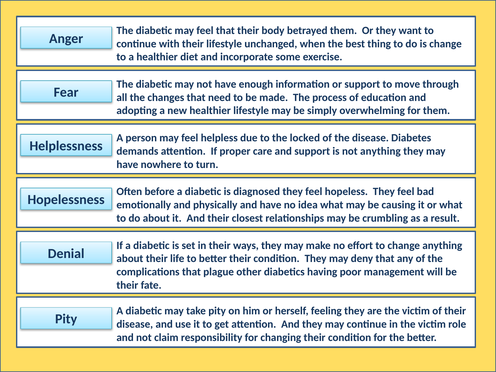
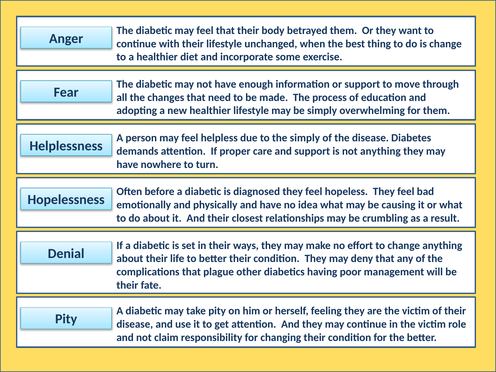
the locked: locked -> simply (305, 138)
